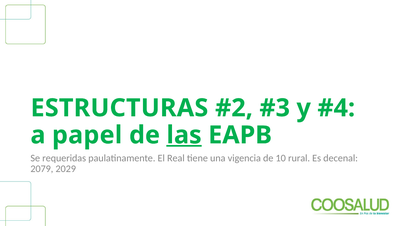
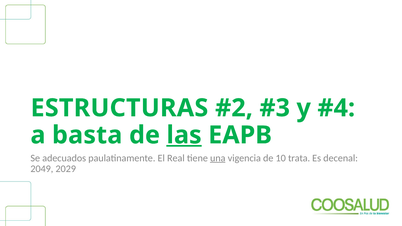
papel: papel -> basta (87, 135)
requeridas: requeridas -> adecuados (64, 158)
una underline: none -> present (218, 158)
rural: rural -> trata (299, 158)
2079: 2079 -> 2049 (42, 169)
